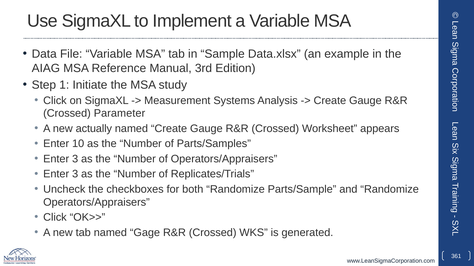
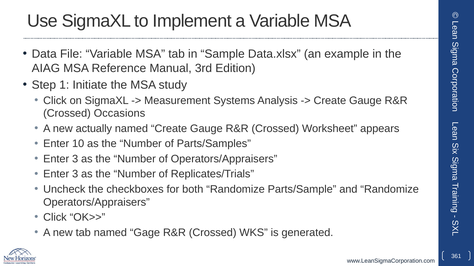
Parameter: Parameter -> Occasions (119, 114)
